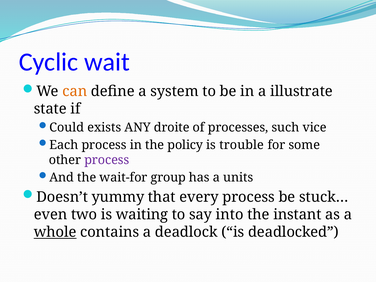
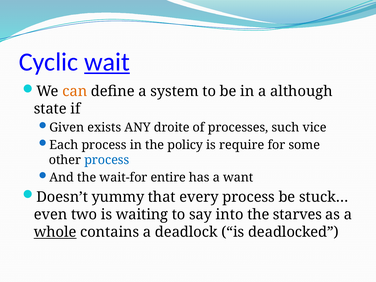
wait underline: none -> present (107, 62)
illustrate: illustrate -> although (301, 91)
Could: Could -> Given (67, 127)
trouble: trouble -> require (242, 145)
process colour: purple -> blue (107, 160)
group: group -> entire (168, 178)
units: units -> want (238, 178)
instant: instant -> starves (297, 214)
